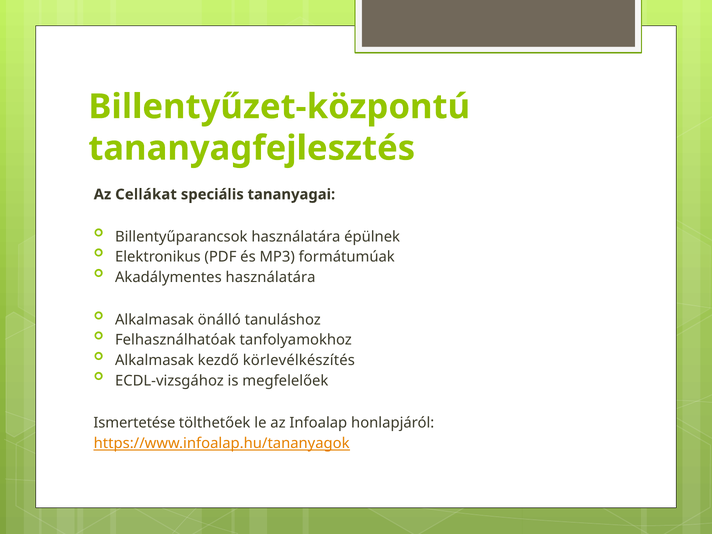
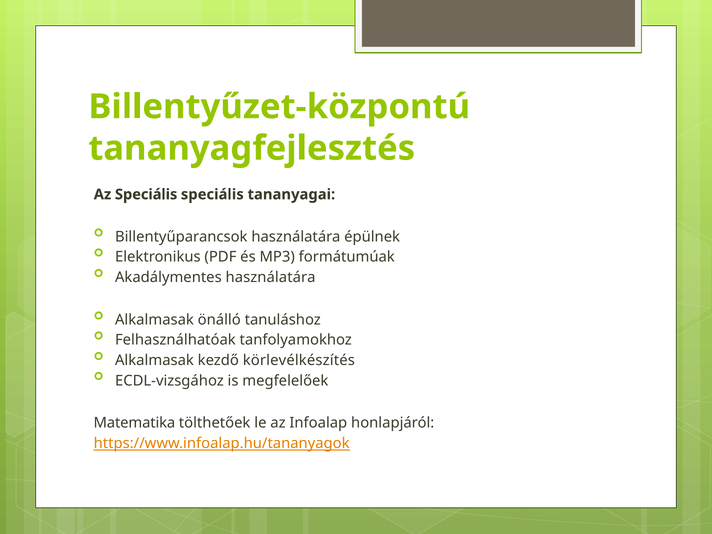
Az Cellákat: Cellákat -> Speciális (146, 194)
Ismertetése: Ismertetése -> Matematika (134, 423)
